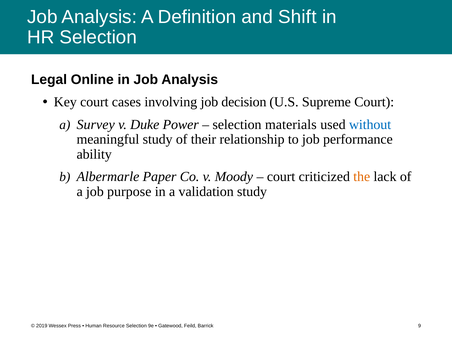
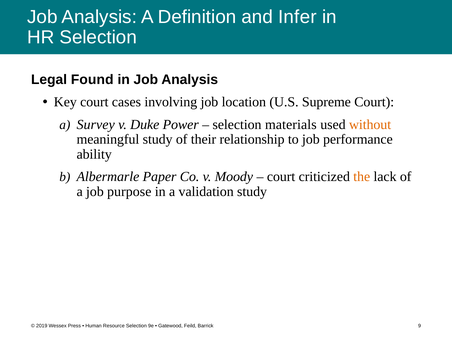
Shift: Shift -> Infer (297, 17)
Online: Online -> Found (92, 80)
decision: decision -> location (244, 102)
without colour: blue -> orange (370, 125)
